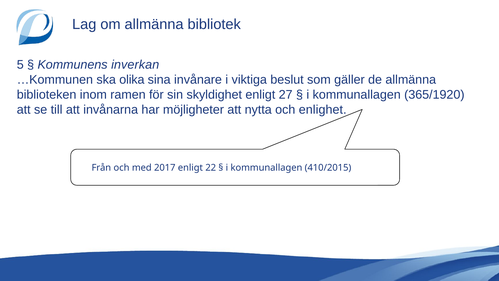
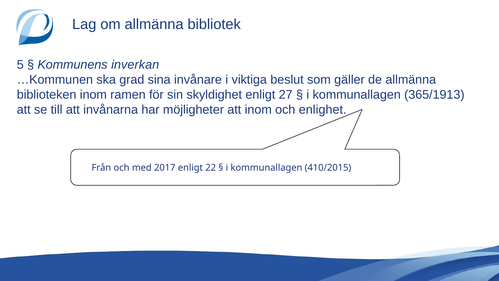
olika: olika -> grad (132, 80)
365/1920: 365/1920 -> 365/1913 (434, 95)
att nytta: nytta -> inom (258, 110)
